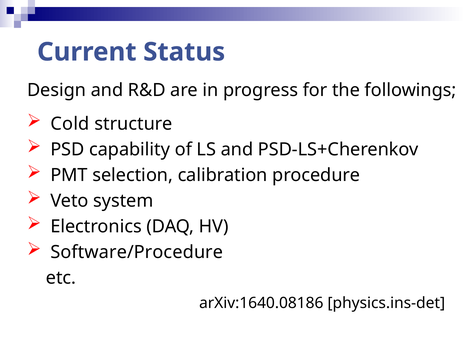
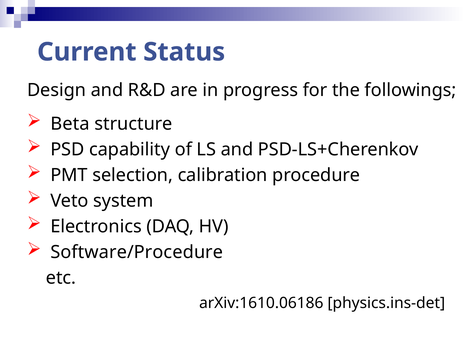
Cold: Cold -> Beta (70, 124)
arXiv:1640.08186: arXiv:1640.08186 -> arXiv:1610.06186 (261, 302)
